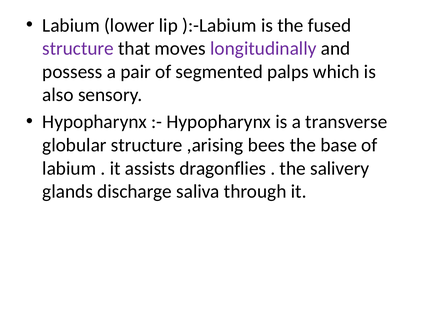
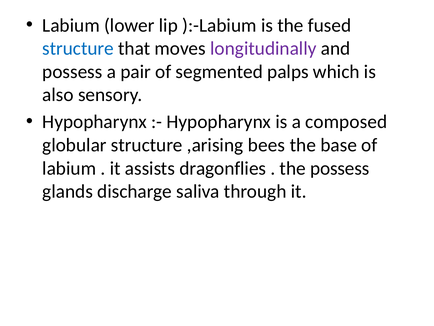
structure colour: purple -> blue (78, 48)
transverse: transverse -> composed (346, 122)
the salivery: salivery -> possess (340, 168)
